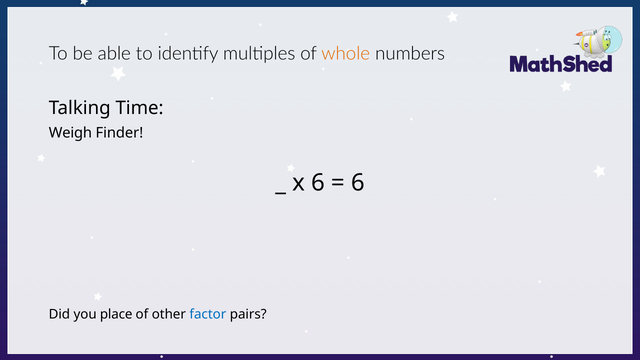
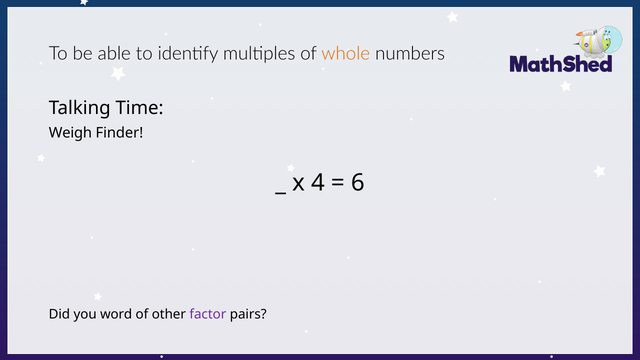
x 6: 6 -> 4 (318, 183)
place: place -> word (116, 315)
factor colour: blue -> purple (208, 315)
